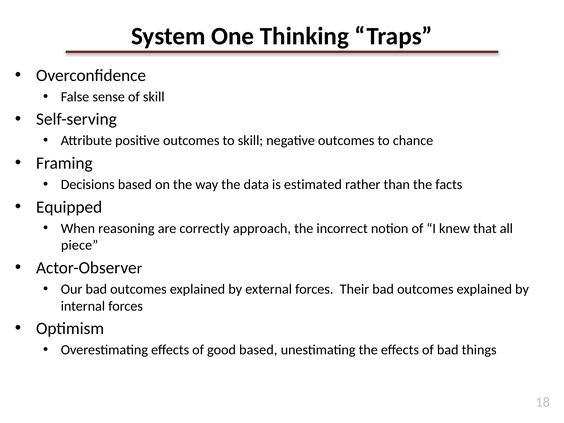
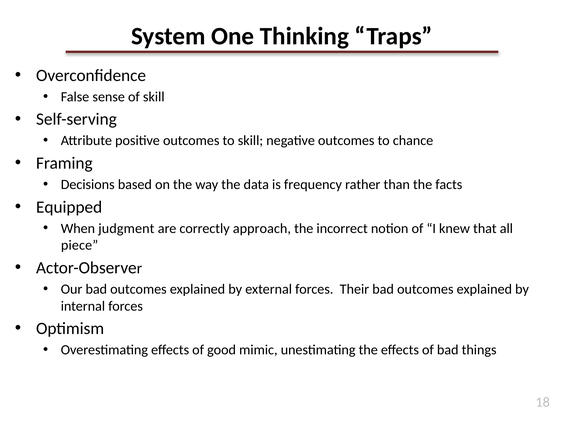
estimated: estimated -> frequency (313, 185)
reasoning: reasoning -> judgment (126, 228)
good based: based -> mimic (258, 350)
